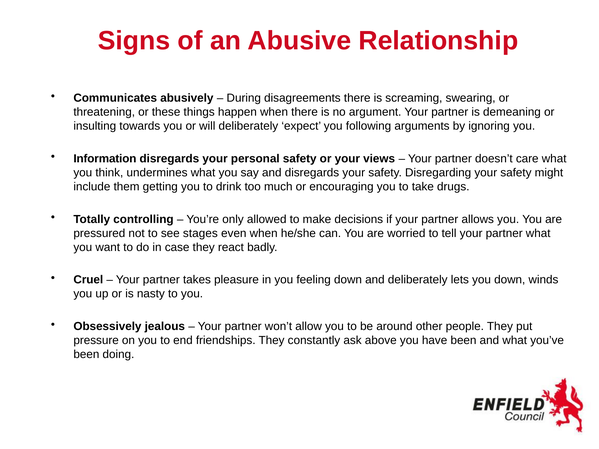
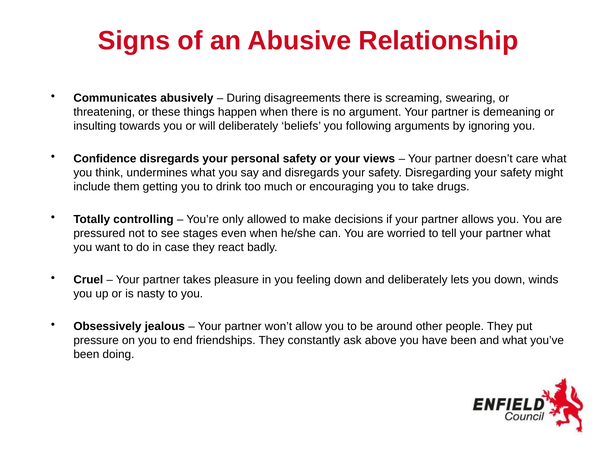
expect: expect -> beliefs (301, 126)
Information: Information -> Confidence (105, 159)
